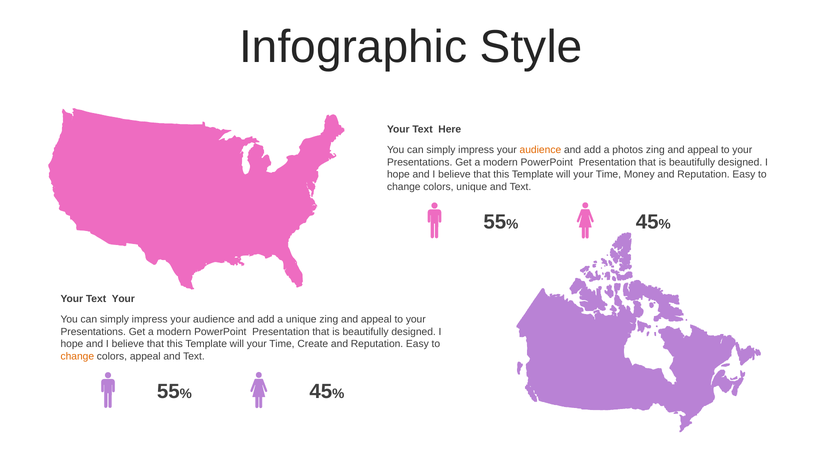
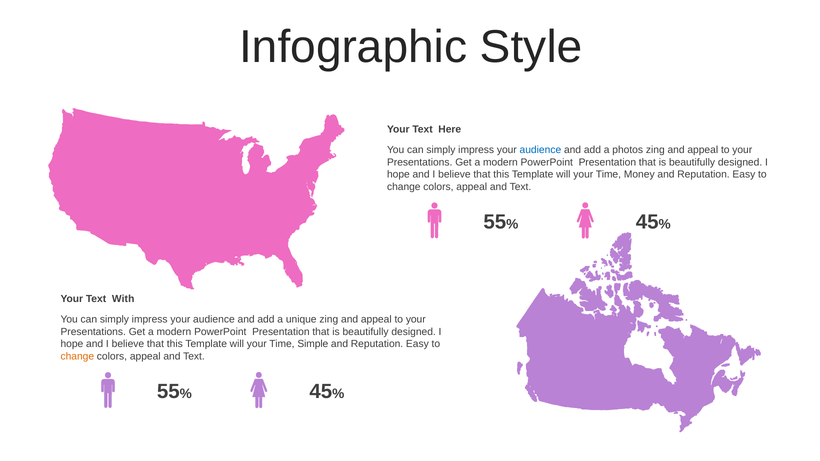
audience colour: orange -> blue (540, 150)
unique: unique -> appeal (472, 187)
Your Text Your: Your -> With (123, 299)
Create: Create -> Simple (313, 344)
